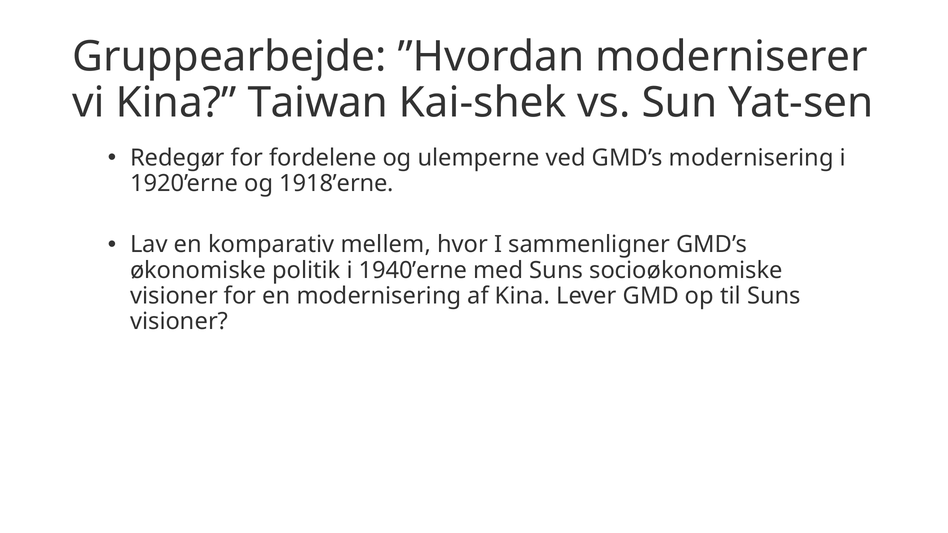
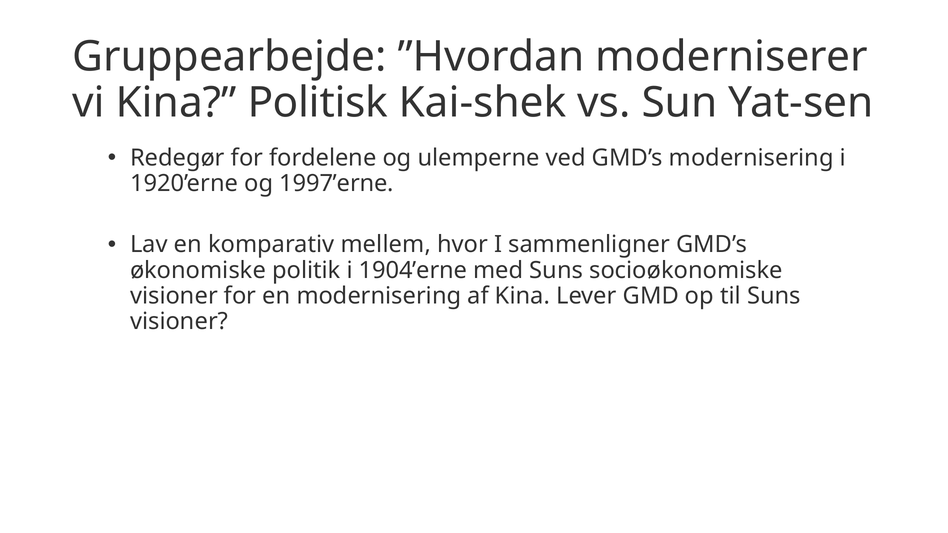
Taiwan: Taiwan -> Politisk (318, 103)
1918’erne: 1918’erne -> 1997’erne (337, 184)
1940’erne: 1940’erne -> 1904’erne (413, 270)
